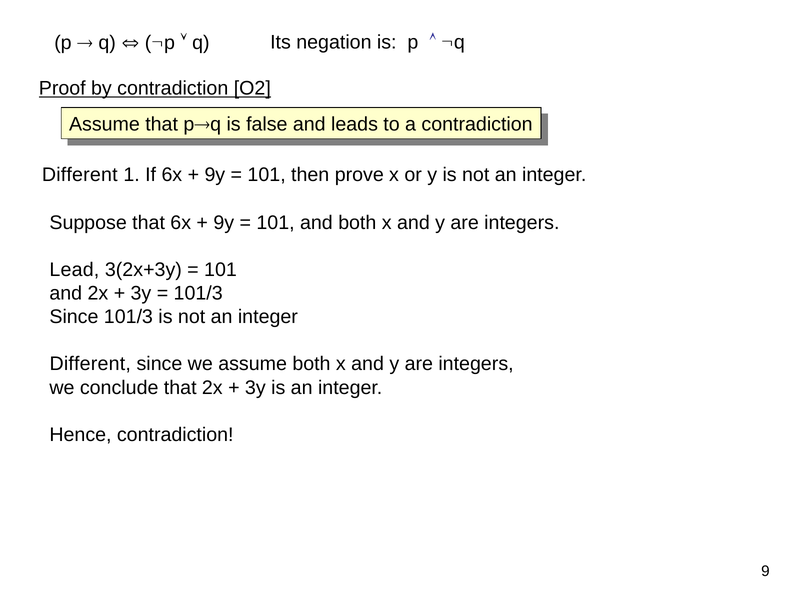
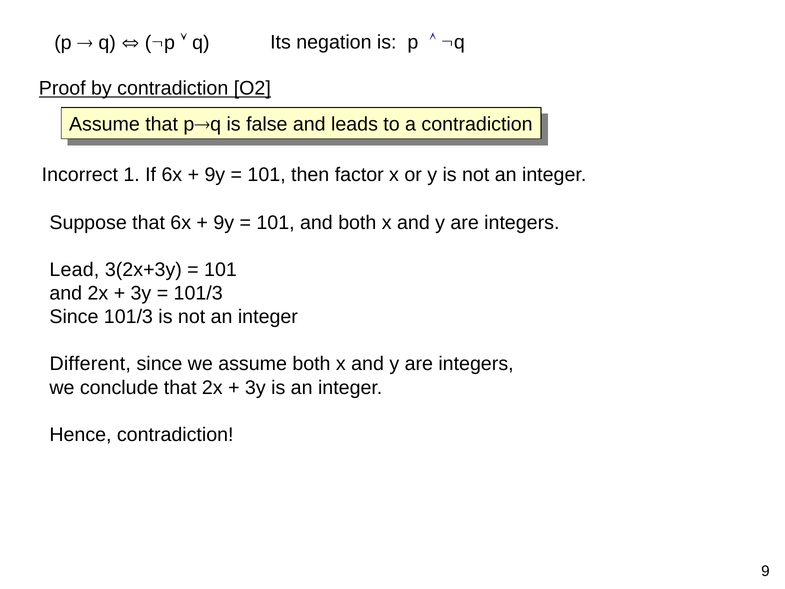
Different: Different -> Incorrect (80, 175)
prove: prove -> factor (359, 175)
